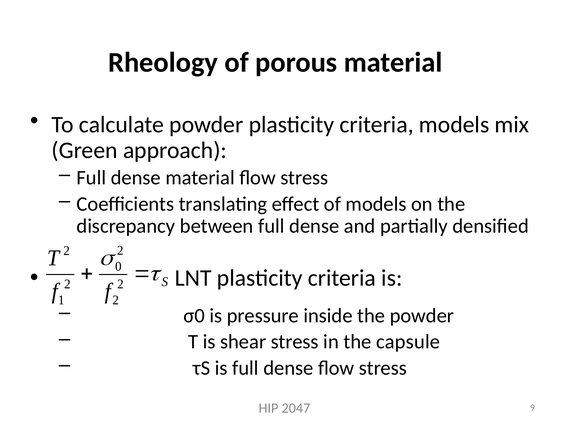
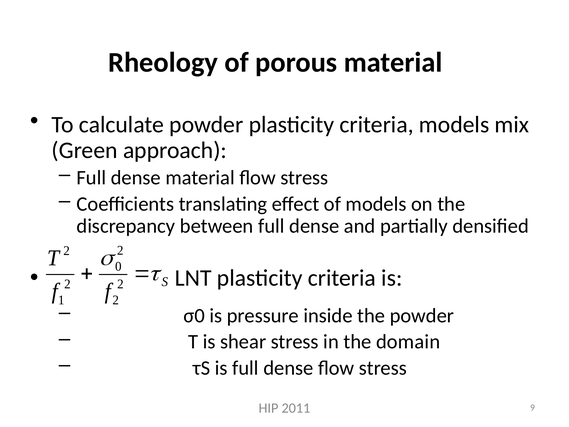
capsule: capsule -> domain (408, 342)
2047: 2047 -> 2011 (296, 408)
